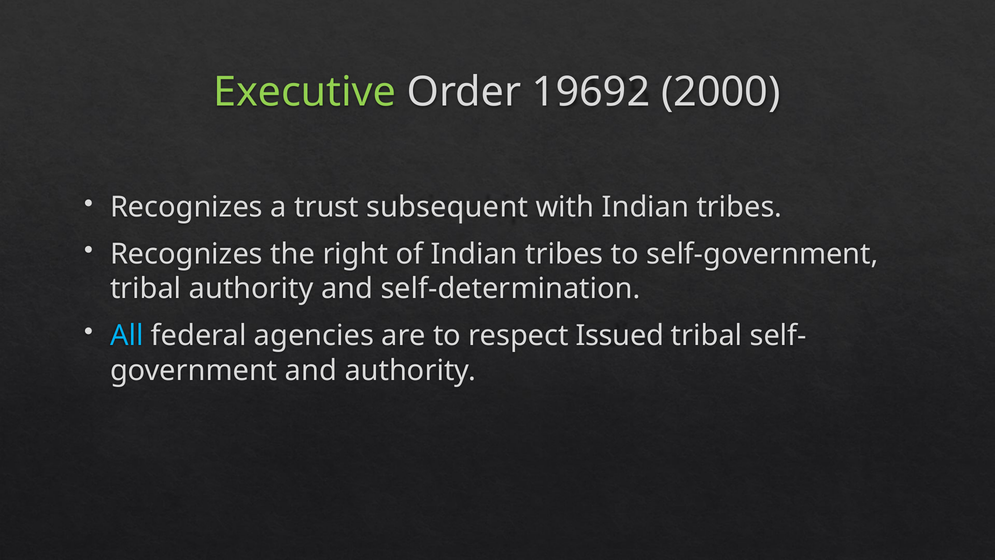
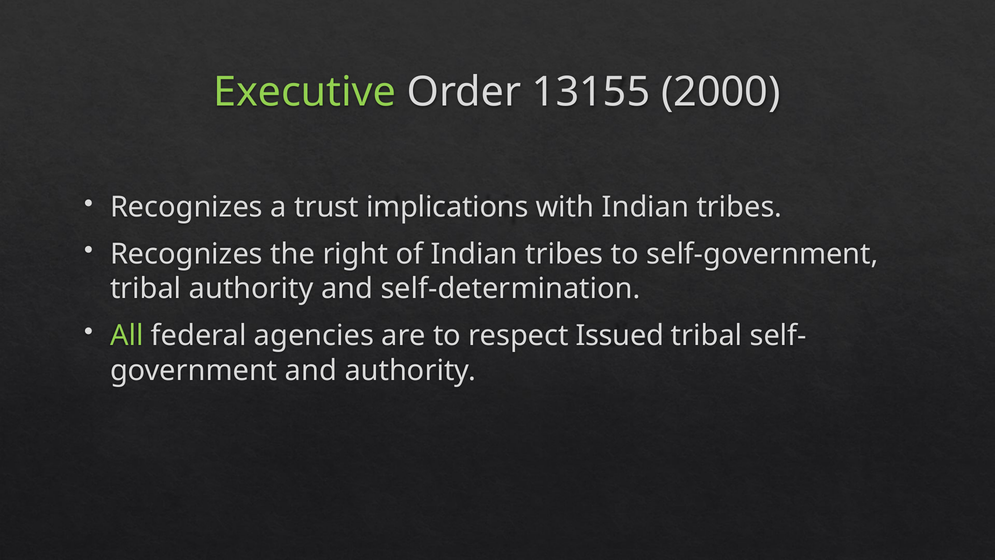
19692: 19692 -> 13155 (591, 92)
subsequent: subsequent -> implications (447, 207)
All colour: light blue -> light green (127, 336)
